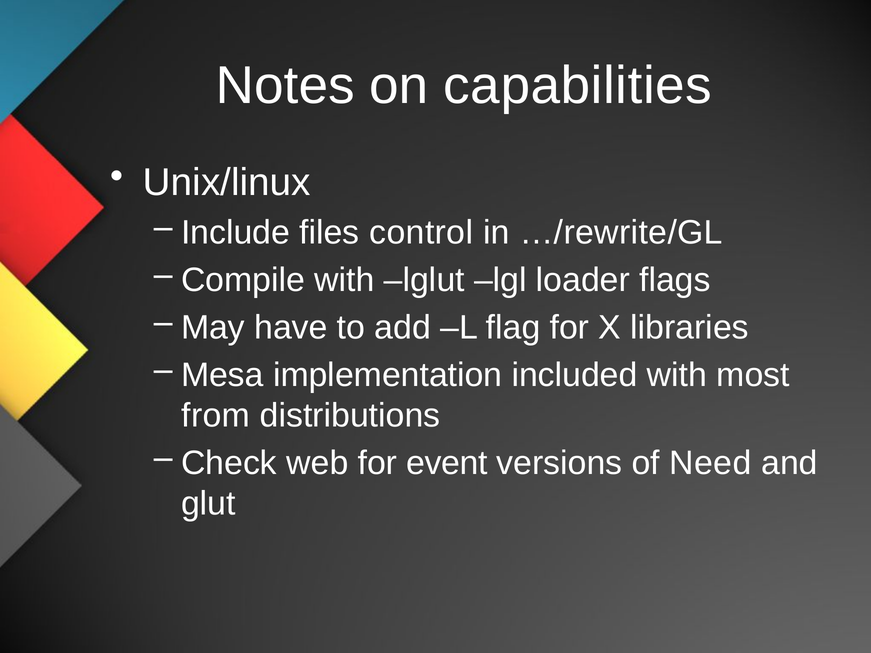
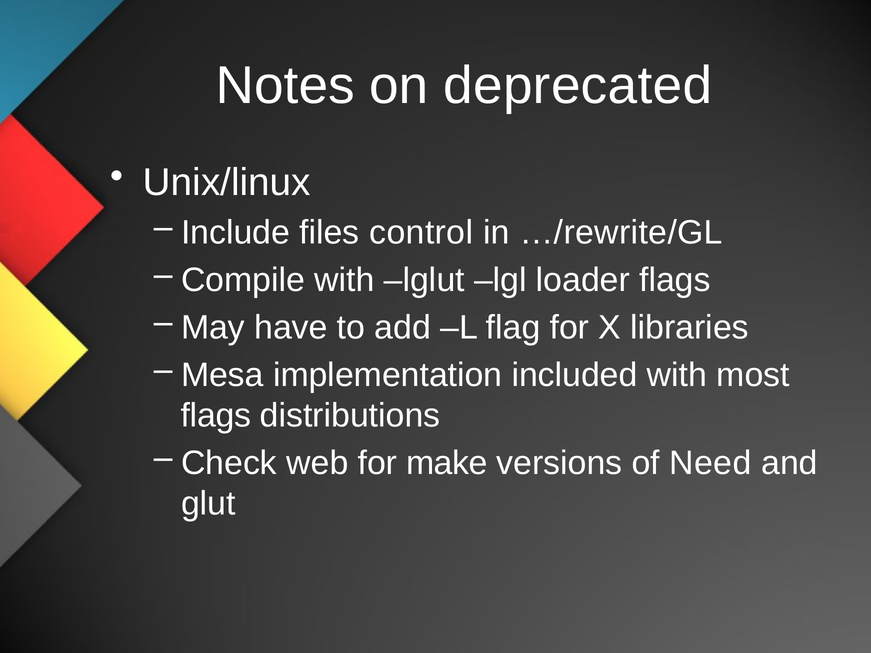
capabilities: capabilities -> deprecated (578, 86)
from: from -> flags (216, 416)
event: event -> make (447, 463)
